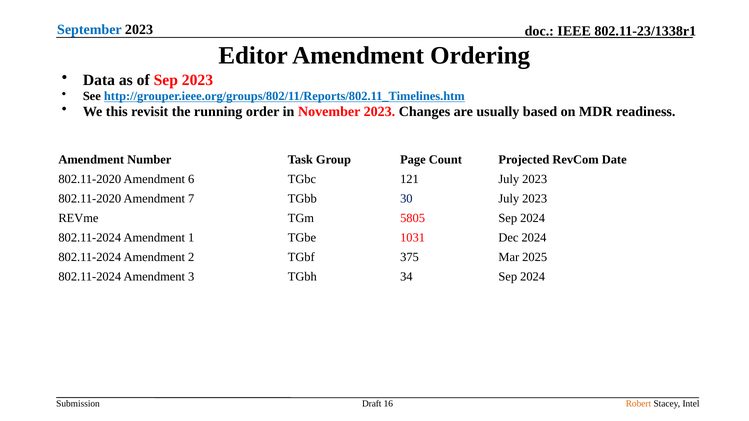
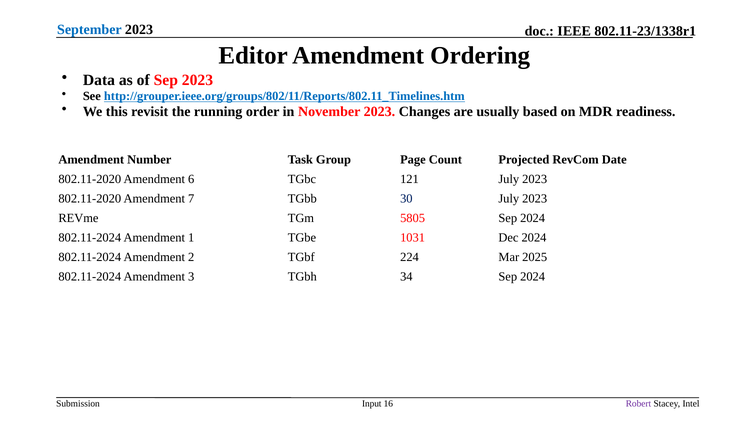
375: 375 -> 224 (410, 257)
Draft: Draft -> Input (372, 404)
Robert colour: orange -> purple (638, 404)
